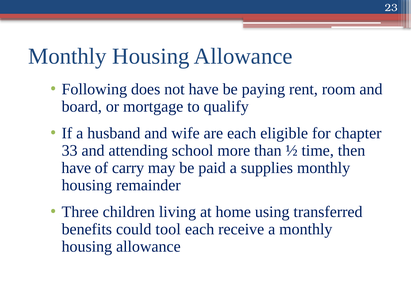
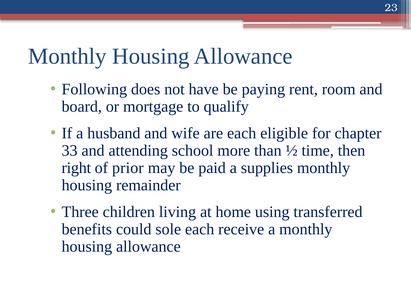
have: have -> right (76, 168)
carry: carry -> prior (128, 168)
tool: tool -> sole (168, 229)
